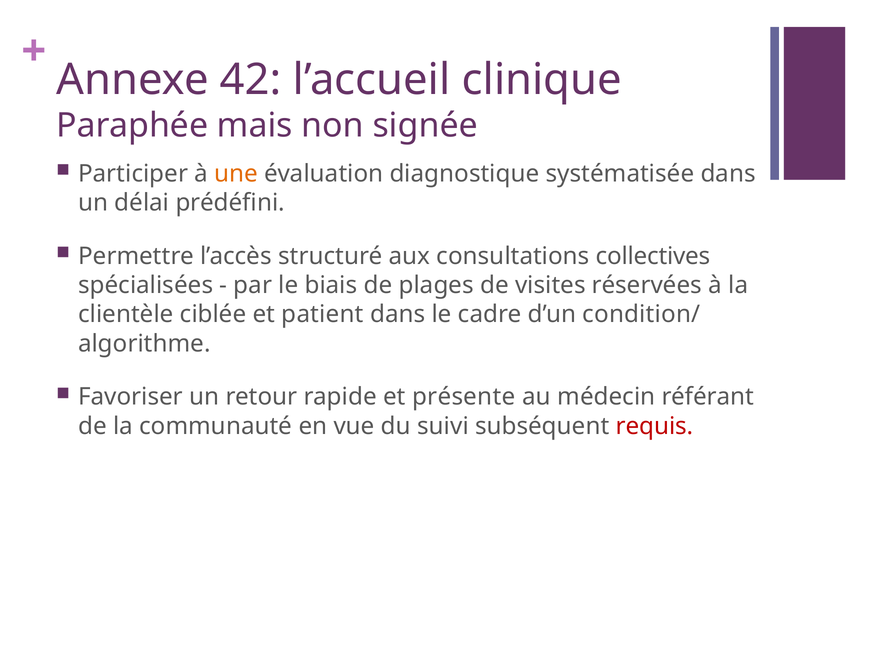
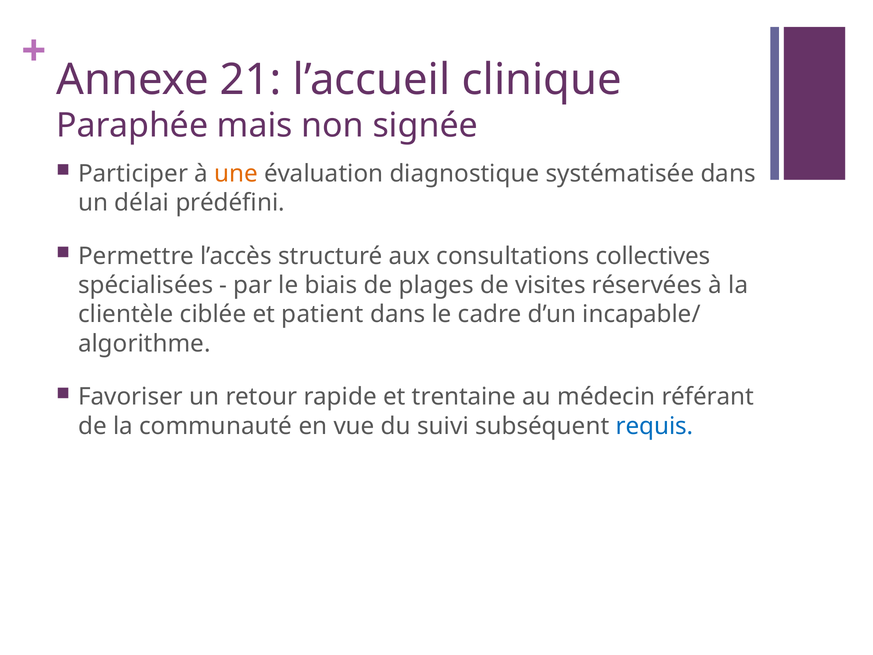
42: 42 -> 21 (251, 80)
condition/: condition/ -> incapable/ (642, 314)
présente: présente -> trentaine (464, 397)
requis colour: red -> blue (655, 426)
